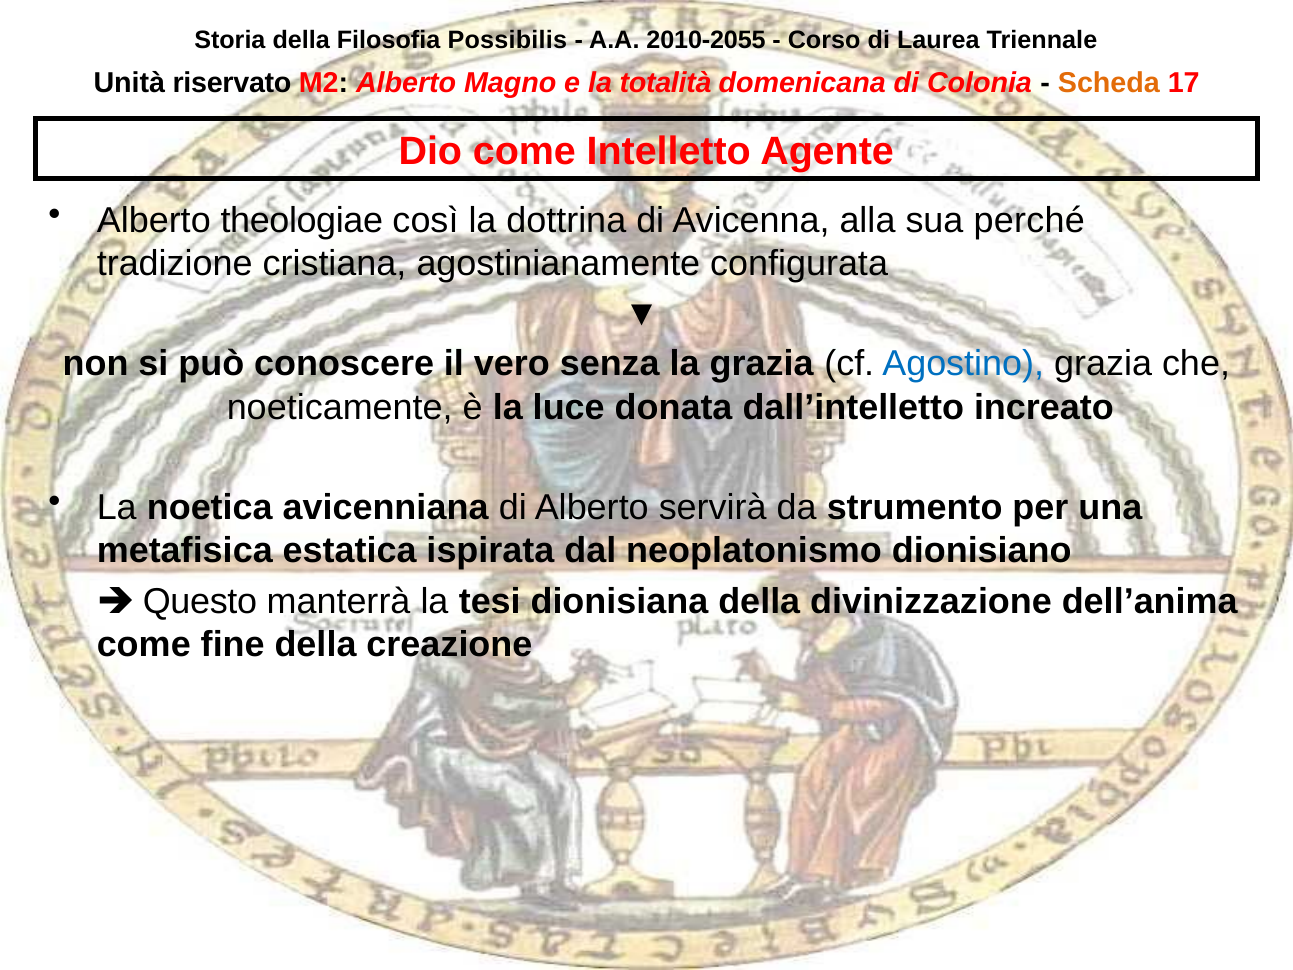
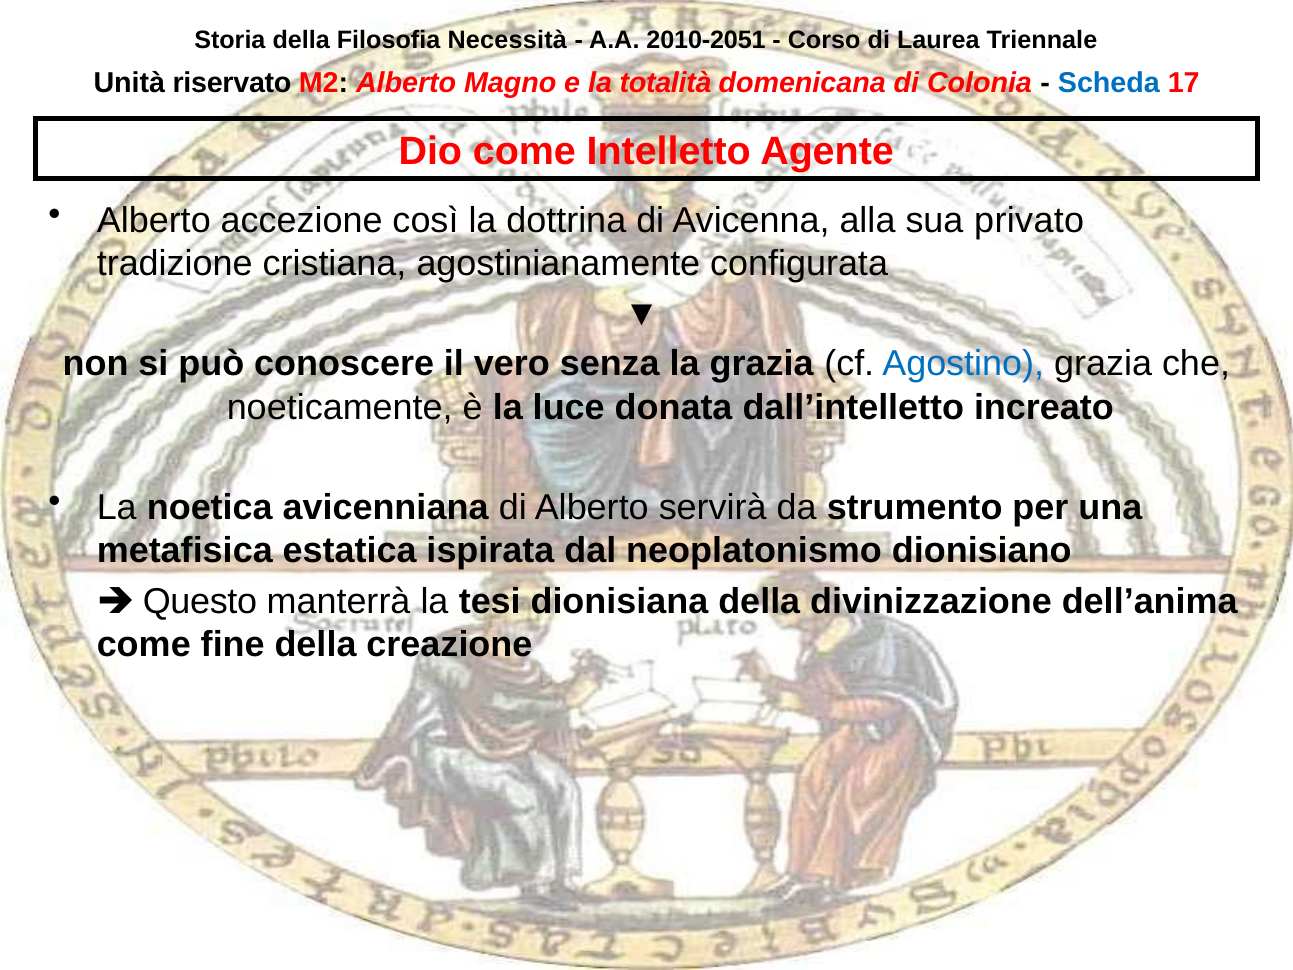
Possibilis: Possibilis -> Necessità (507, 40)
2010-2055: 2010-2055 -> 2010-2051 (706, 40)
Scheda colour: orange -> blue (1109, 83)
theologiae: theologiae -> accezione (302, 220)
perché: perché -> privato (1029, 220)
